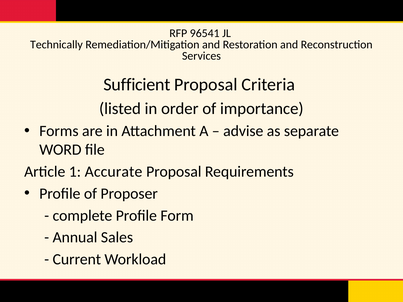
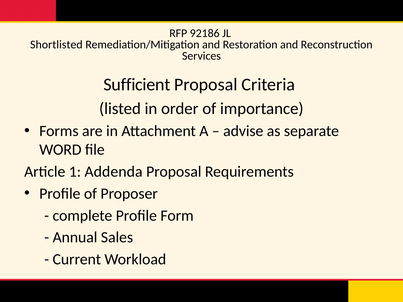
96541: 96541 -> 92186 (205, 33)
Technically: Technically -> Shortlisted (56, 45)
Accurate: Accurate -> Addenda (114, 172)
